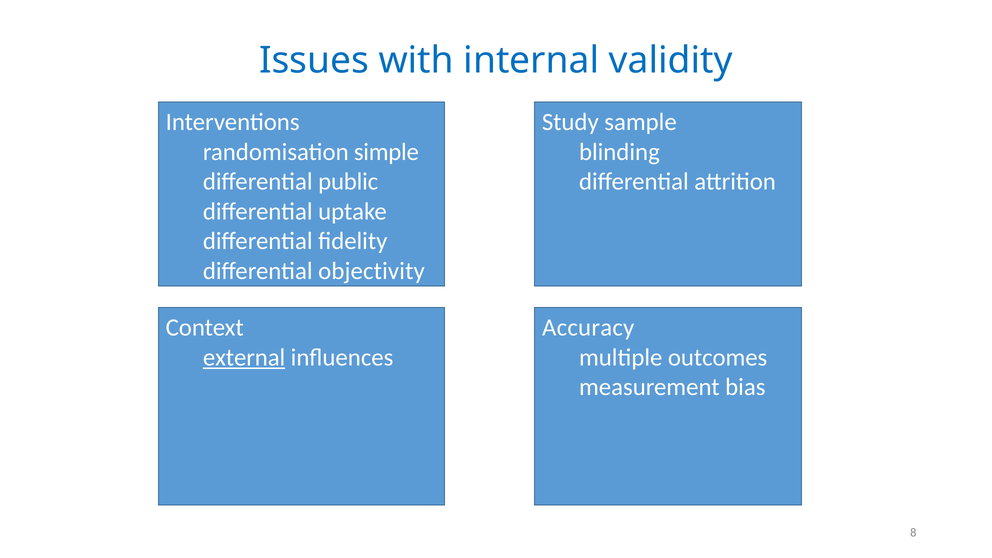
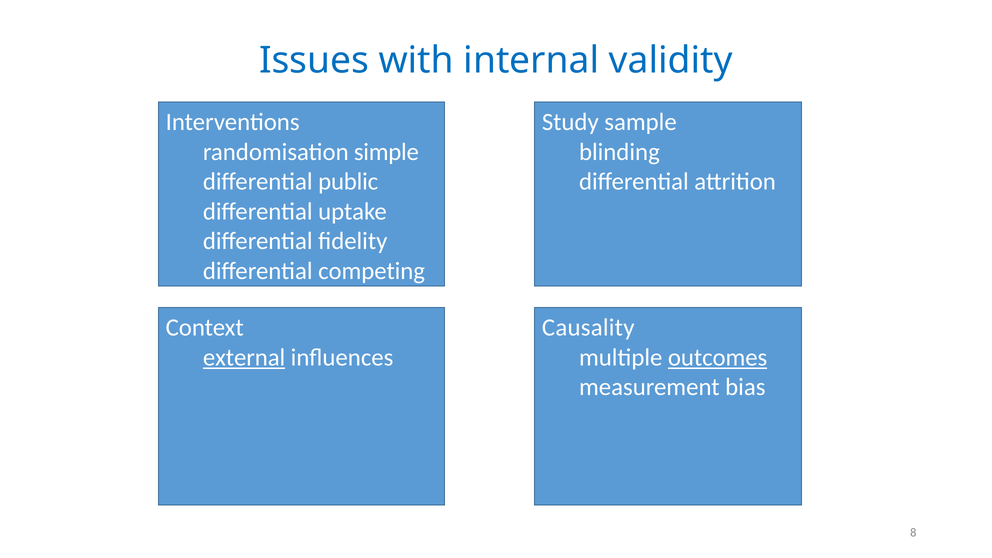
objectivity: objectivity -> competing (372, 271)
Accuracy: Accuracy -> Causality (588, 328)
outcomes underline: none -> present (718, 358)
